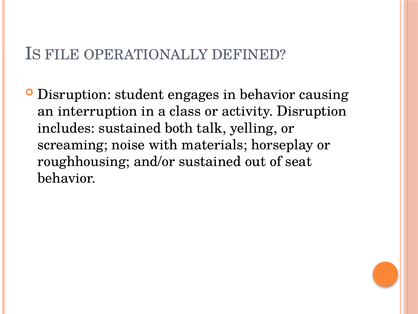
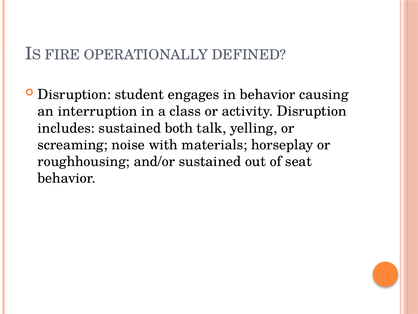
FILE: FILE -> FIRE (62, 55)
